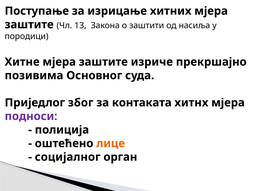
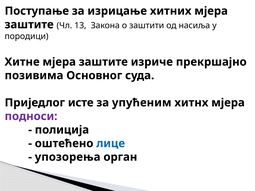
због: због -> исте (81, 103)
контаката: контаката -> упућеним (142, 103)
лице colour: orange -> blue (111, 144)
социјалног: социјалног -> упозорења (68, 157)
